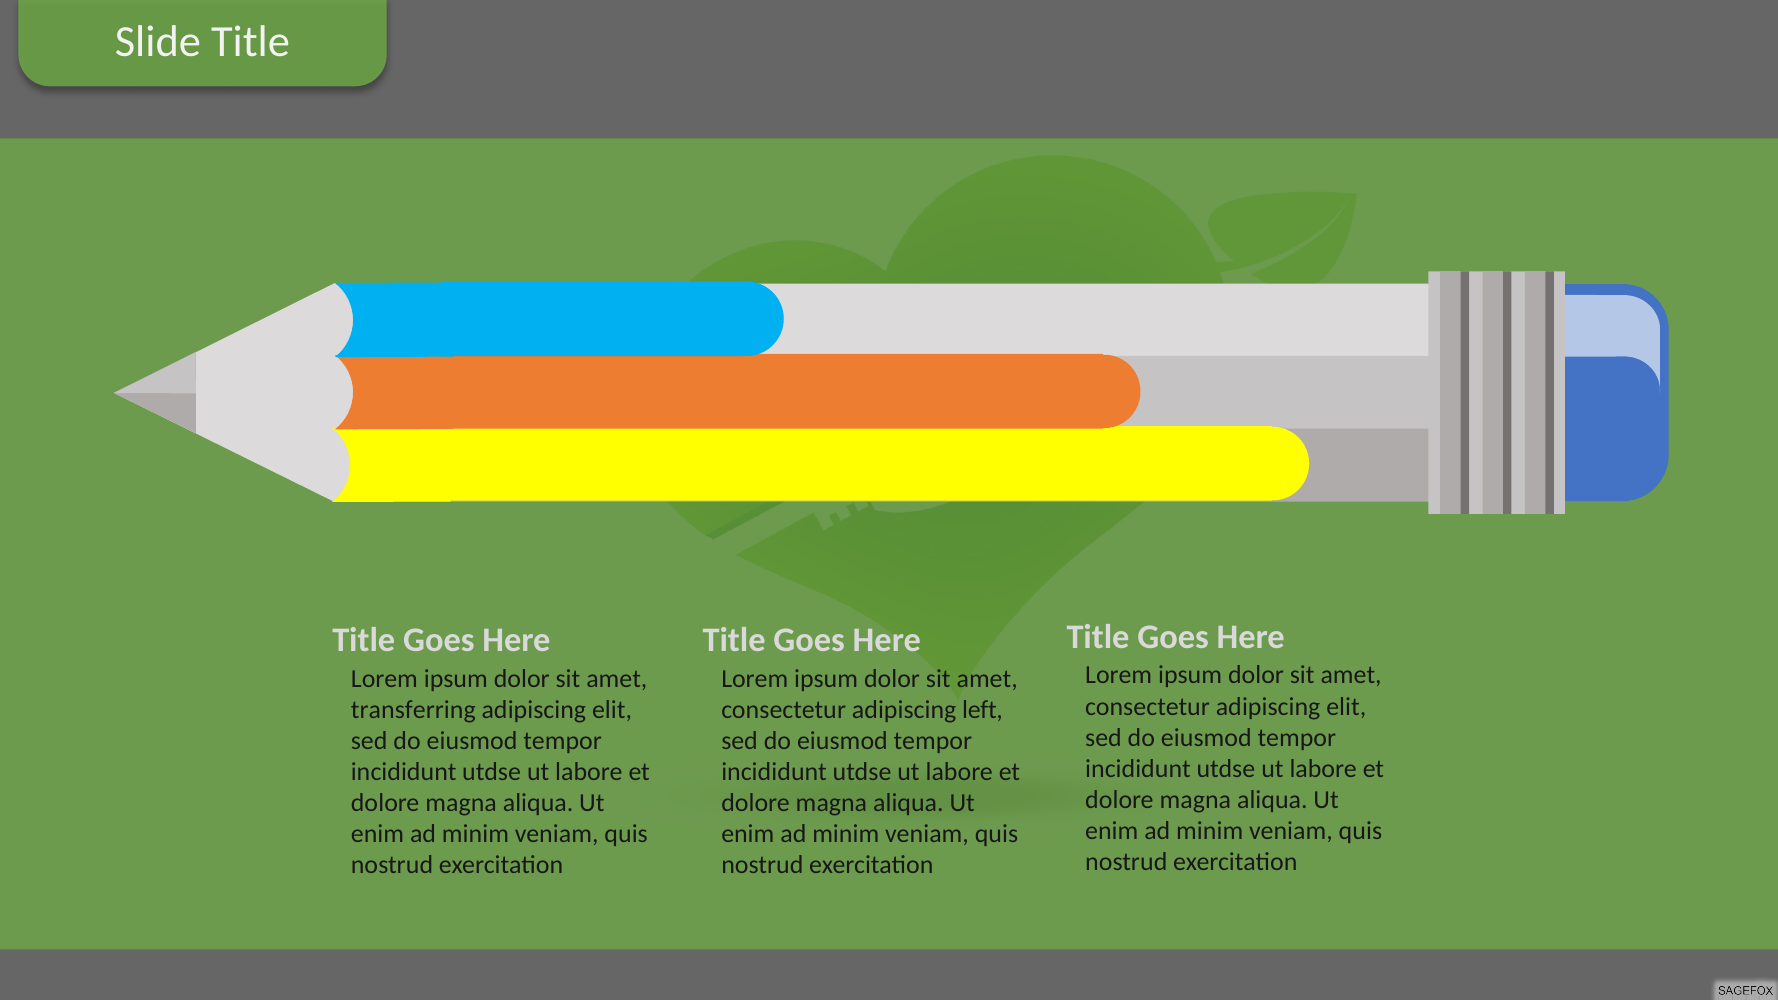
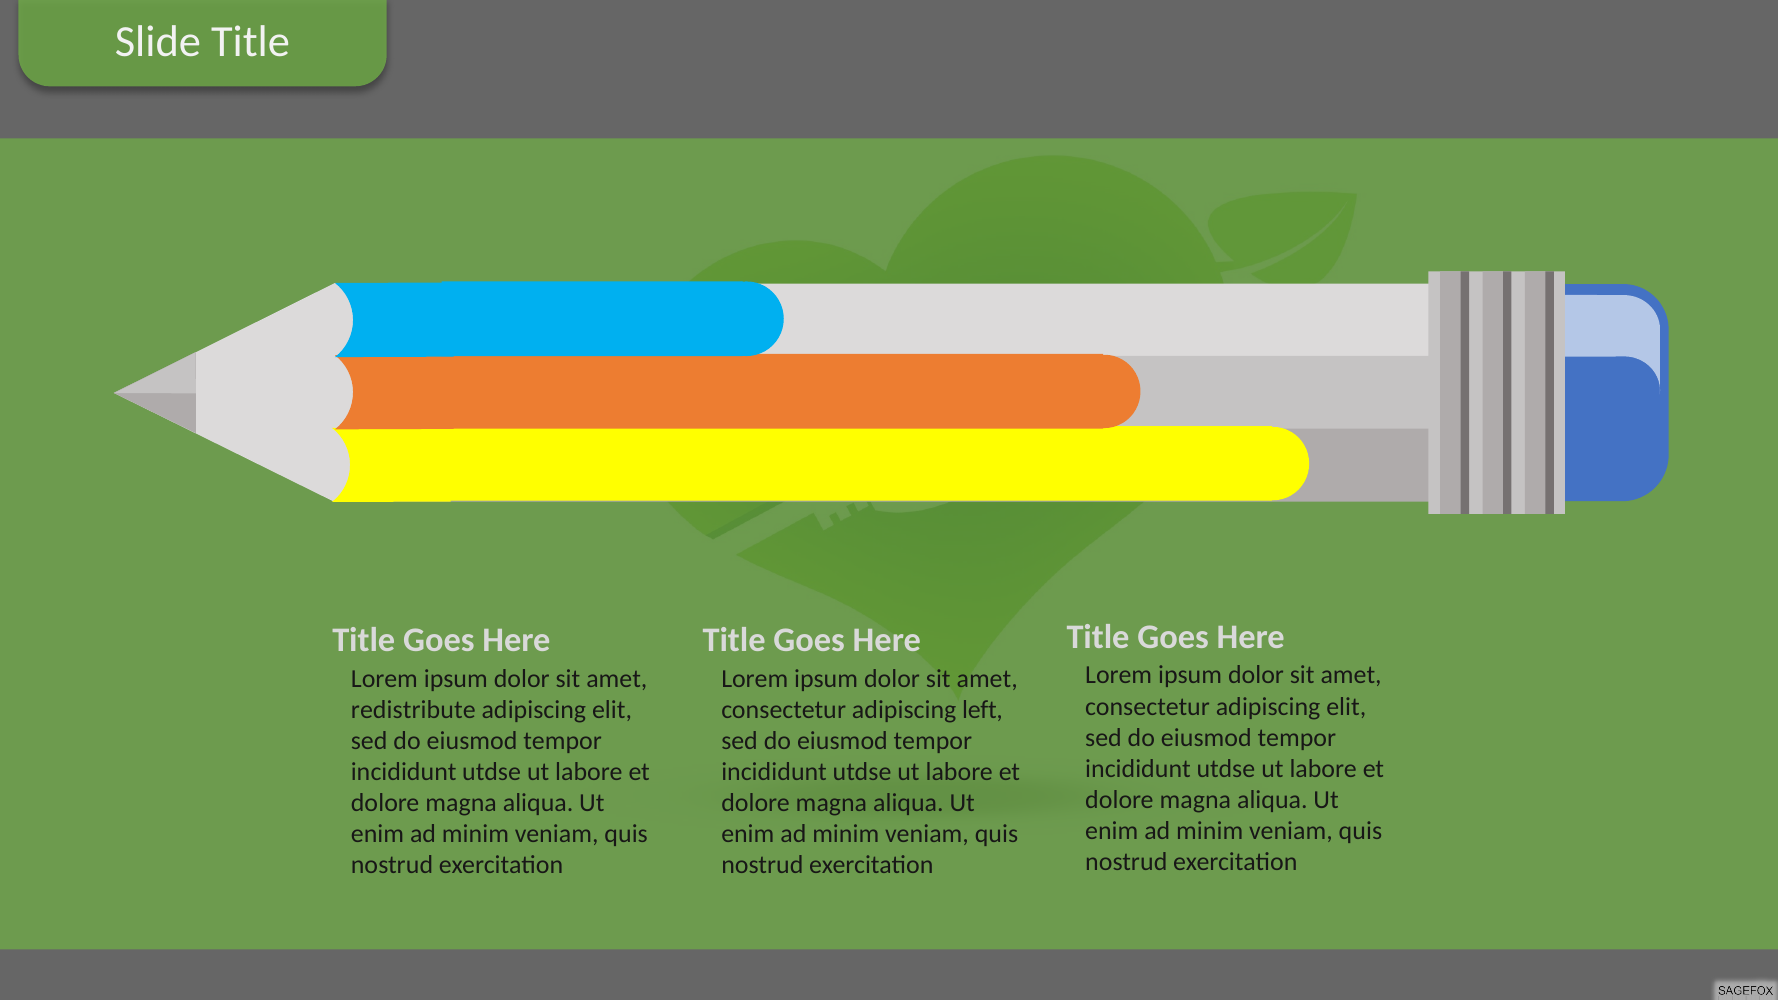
transferring: transferring -> redistribute (413, 710)
